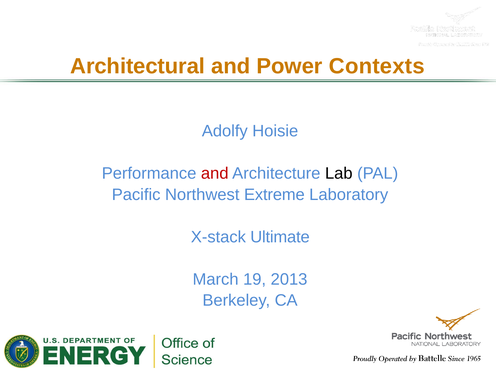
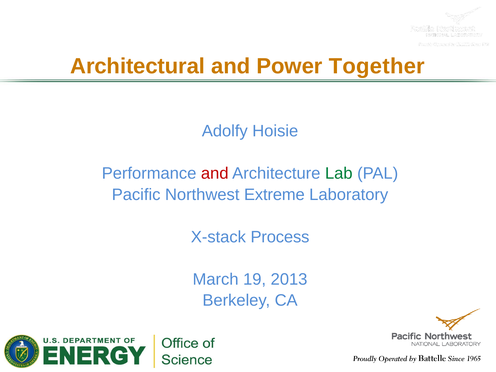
Contexts: Contexts -> Together (377, 66)
Lab colour: black -> green (339, 173)
Ultimate: Ultimate -> Process (280, 237)
